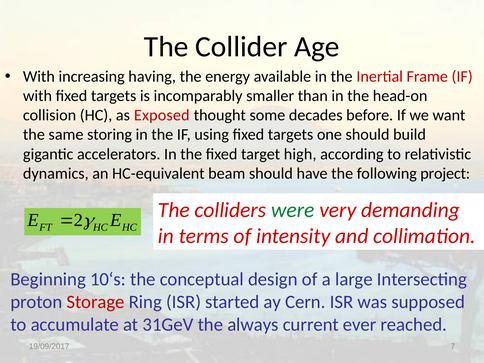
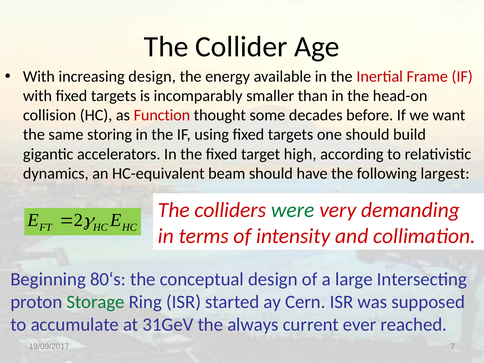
increasing having: having -> design (152, 77)
Exposed: Exposed -> Function (162, 115)
project: project -> largest (445, 173)
10‘s: 10‘s -> 80‘s (108, 279)
Storage colour: red -> green (96, 302)
